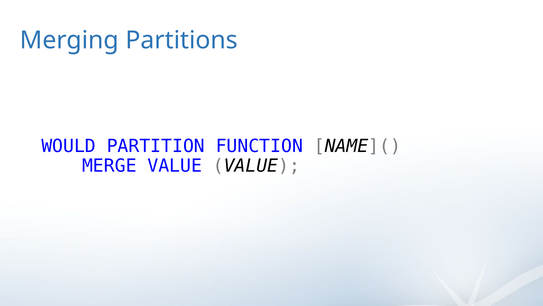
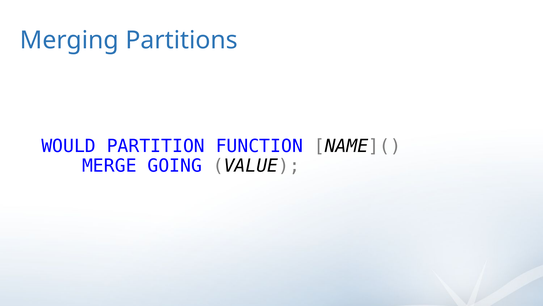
MERGE VALUE: VALUE -> GOING (175, 165)
